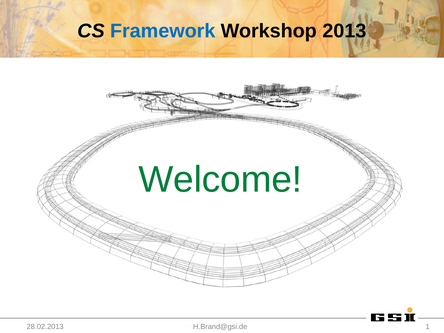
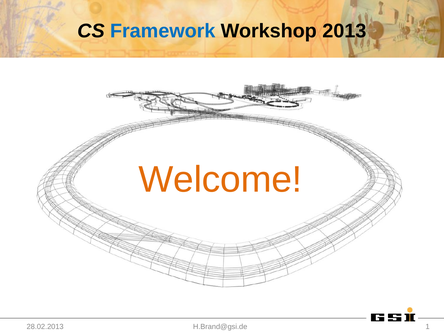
Welcome colour: green -> orange (220, 180)
